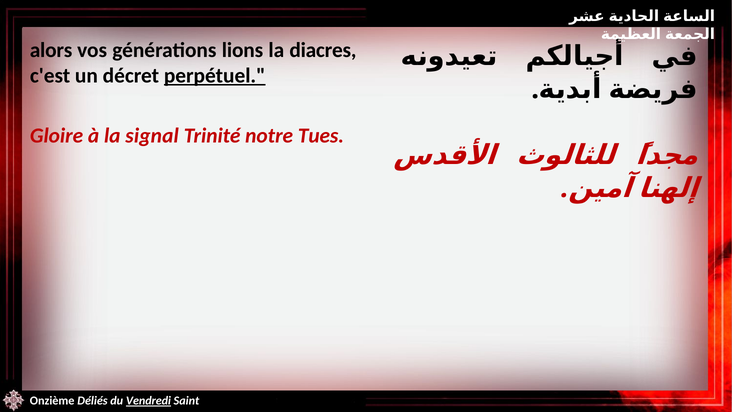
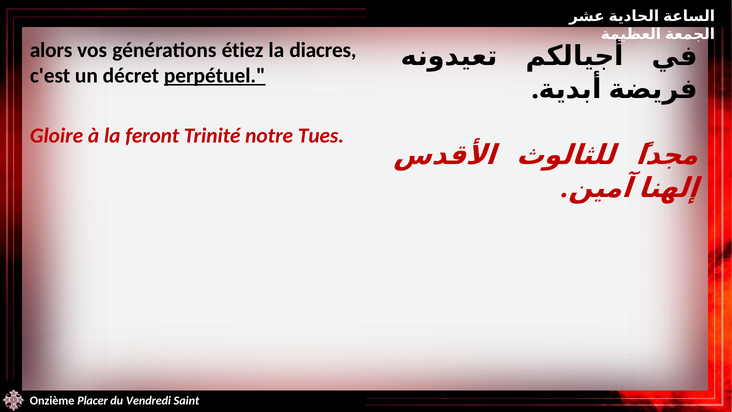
lions: lions -> étiez (243, 50)
signal: signal -> feront (152, 135)
Déliés: Déliés -> Placer (93, 401)
Vendredi underline: present -> none (148, 401)
